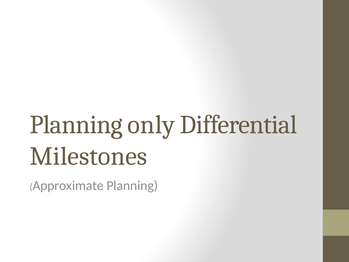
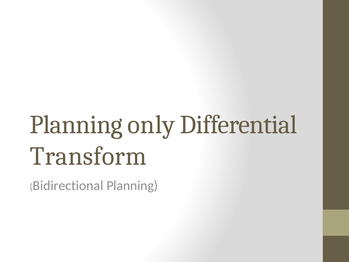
Milestones: Milestones -> Transform (88, 156)
Approximate: Approximate -> Bidirectional (68, 185)
